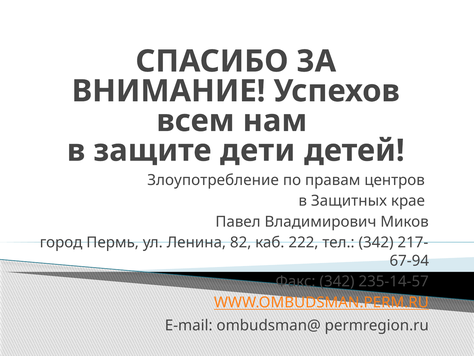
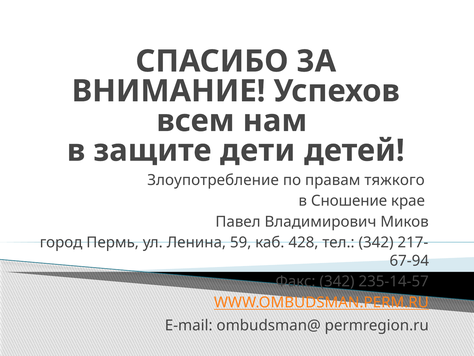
центров: центров -> тяжкого (395, 180)
Защитных: Защитных -> Сношение (349, 201)
82: 82 -> 59 (241, 242)
222: 222 -> 428 (303, 242)
